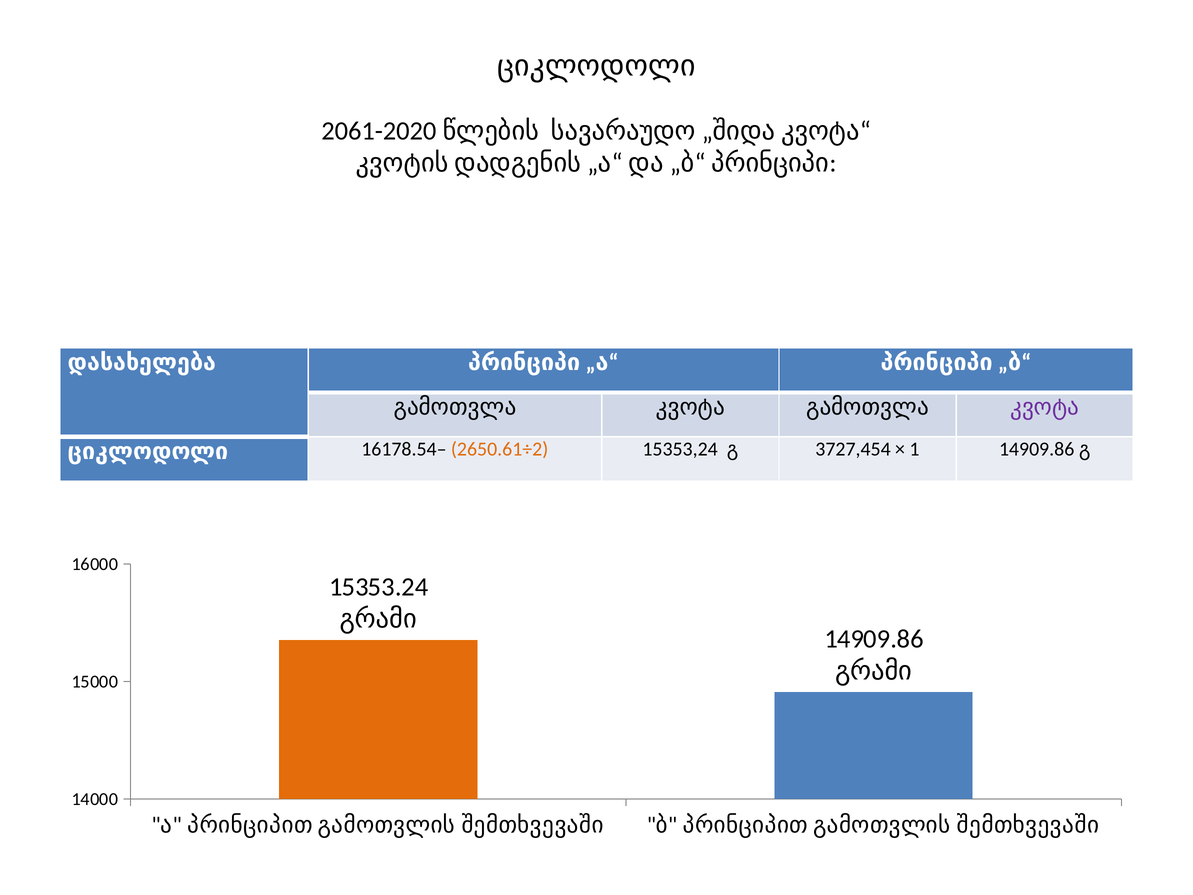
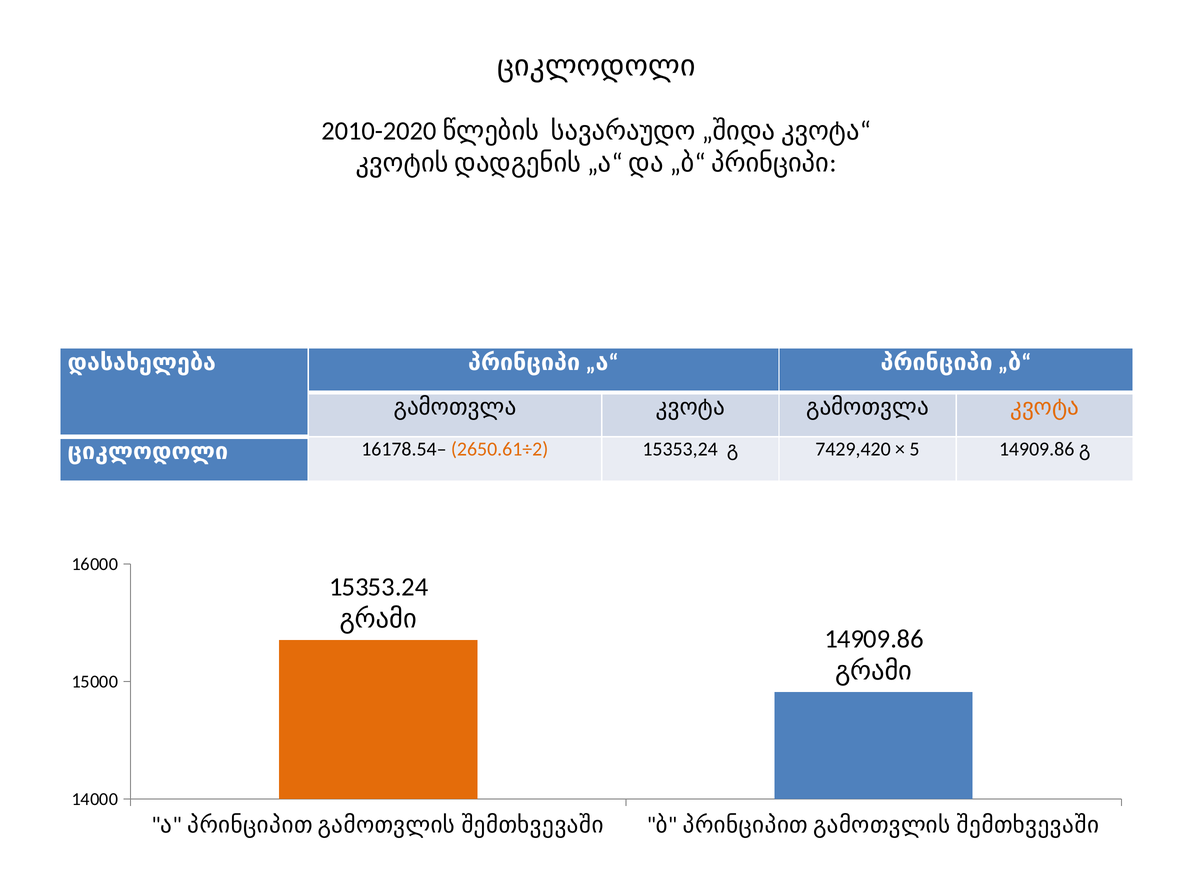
2061-2020: 2061-2020 -> 2010-2020 (379, 131)
კვოტა colour: purple -> orange (1045, 407)
3727,454: 3727,454 -> 7429,420 (853, 449)
1: 1 -> 5 (914, 449)
